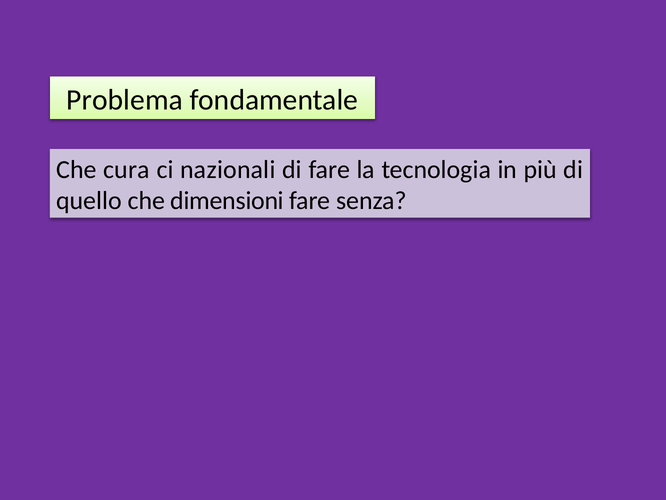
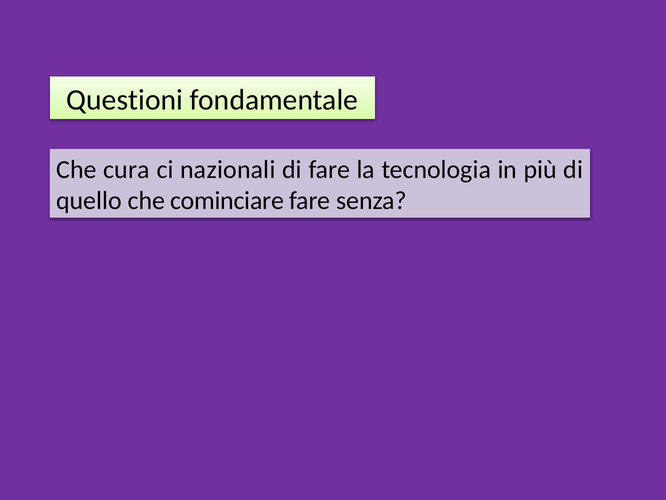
Problema: Problema -> Questioni (125, 100)
dimensioni: dimensioni -> cominciare (227, 201)
